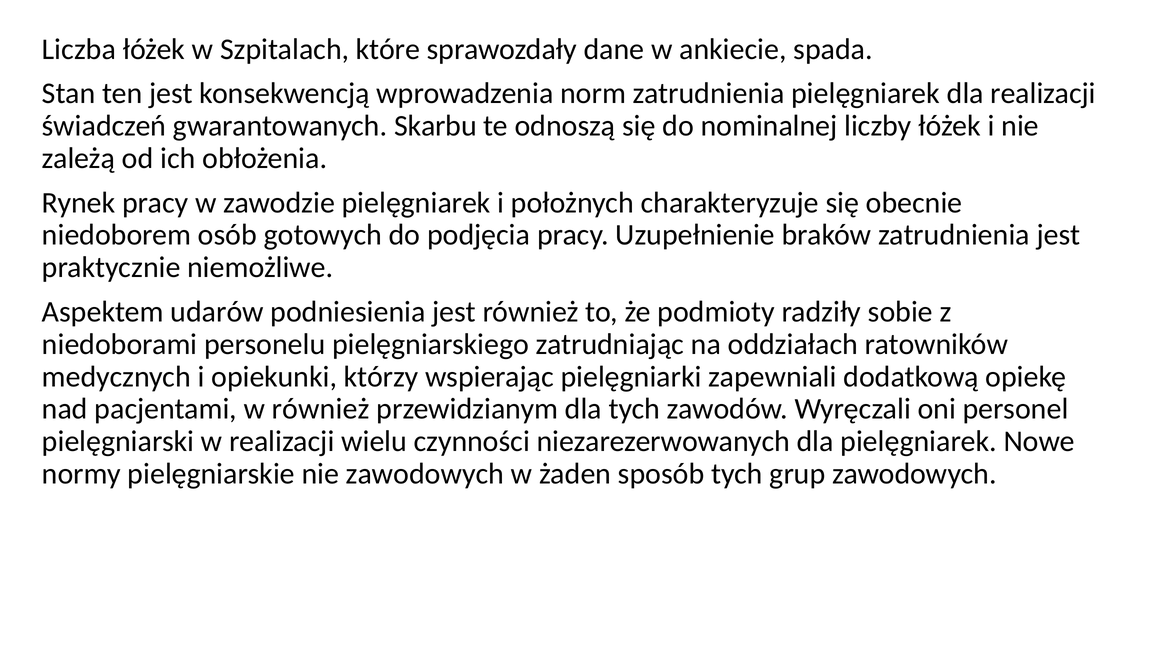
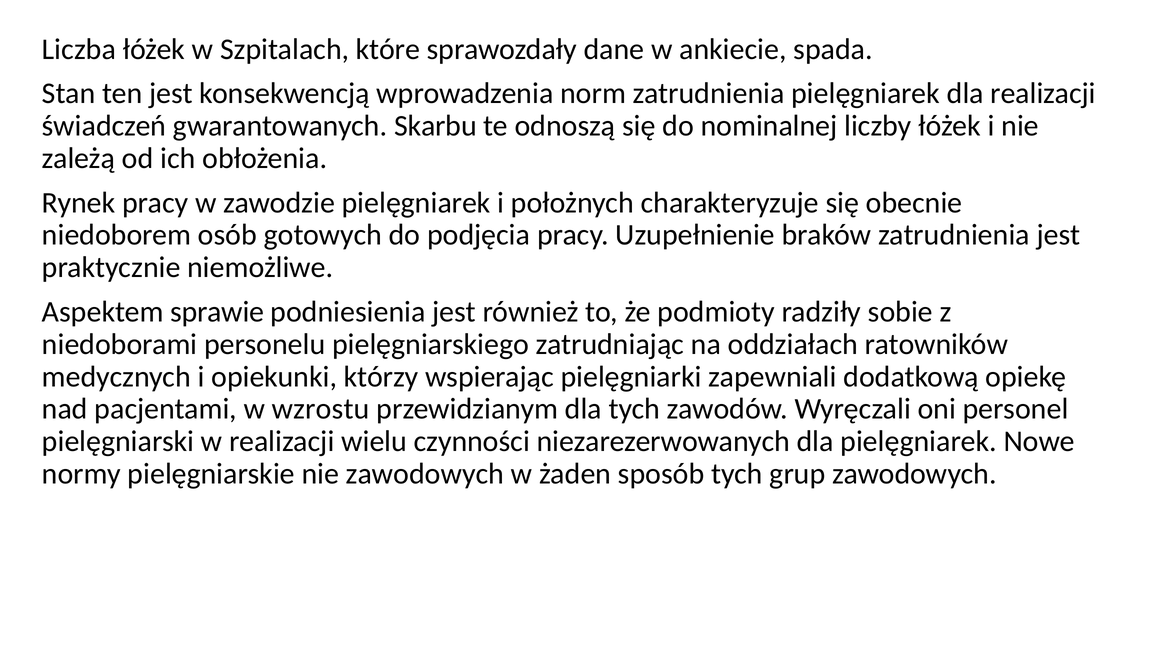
udarów: udarów -> sprawie (217, 312)
w również: również -> wzrostu (321, 409)
